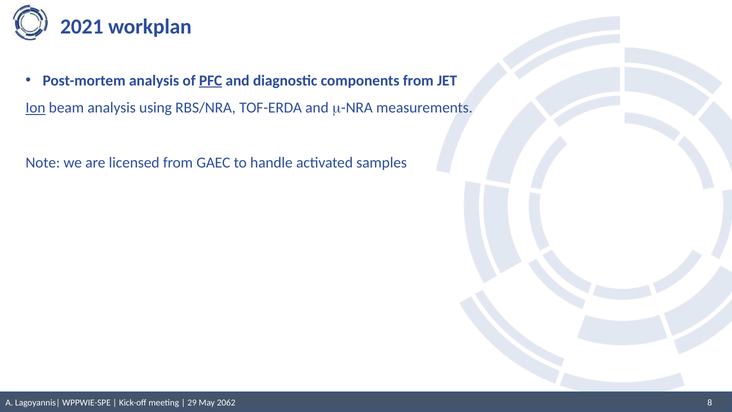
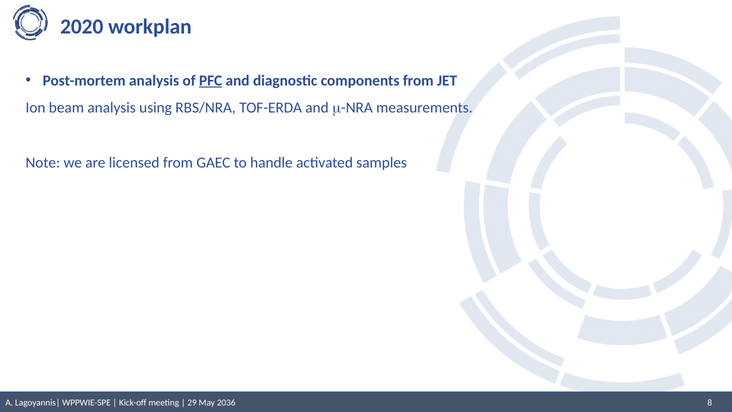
2021: 2021 -> 2020 (82, 27)
Ion underline: present -> none (35, 108)
2062: 2062 -> 2036 (226, 402)
